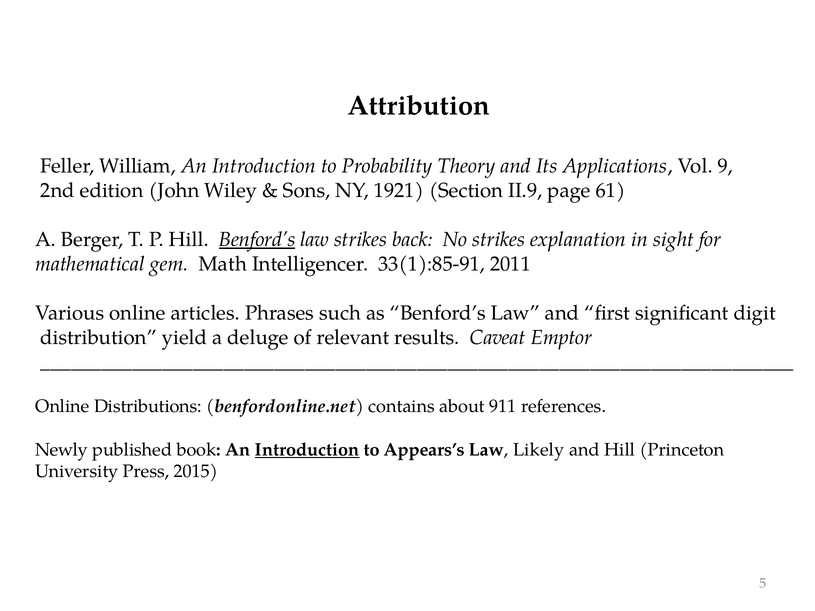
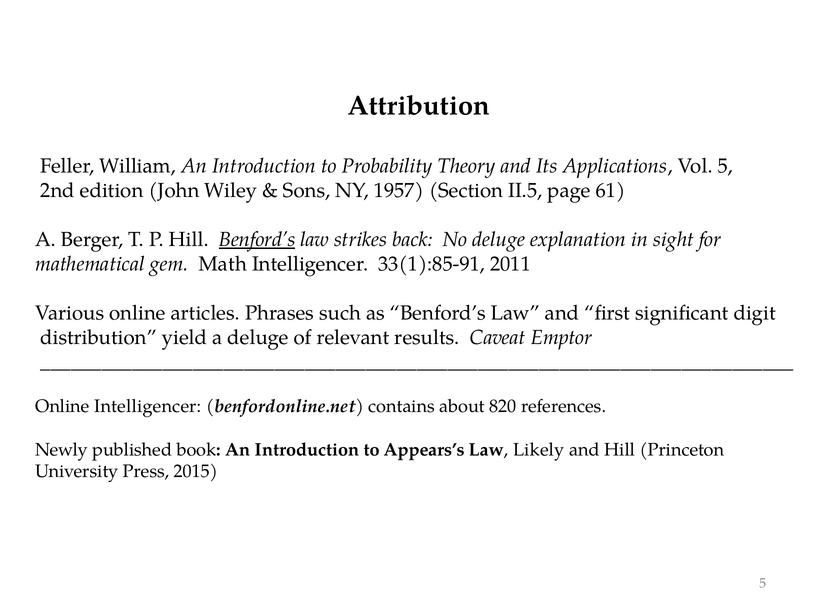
Vol 9: 9 -> 5 (725, 166)
1921: 1921 -> 1957 (399, 191)
II.9: II.9 -> II.5 (525, 191)
No strikes: strikes -> deluge (499, 240)
Online Distributions: Distributions -> Intelligencer (148, 407)
911: 911 -> 820 (503, 407)
Introduction underline: present -> none (307, 450)
